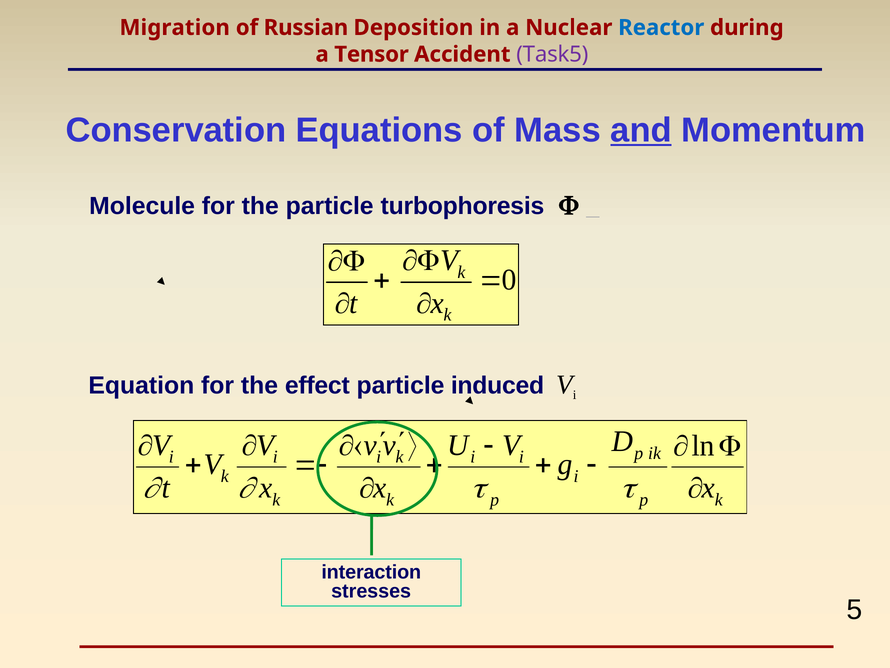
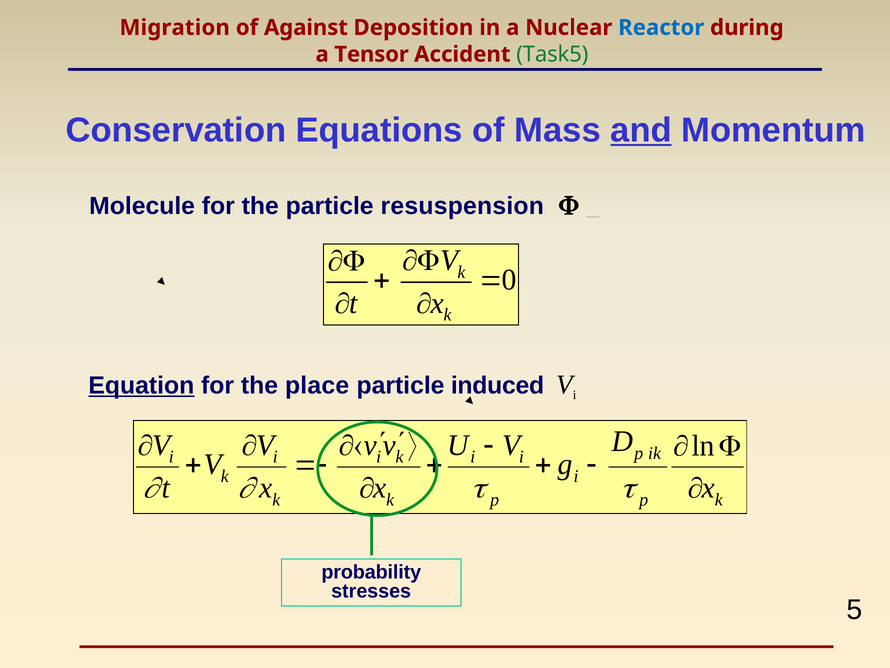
Russian: Russian -> Against (306, 28)
Task5 colour: purple -> green (552, 54)
turbophoresis: turbophoresis -> resuspension (462, 206)
Equation underline: none -> present (141, 385)
effect: effect -> place (317, 385)
interaction: interaction -> probability (371, 572)
